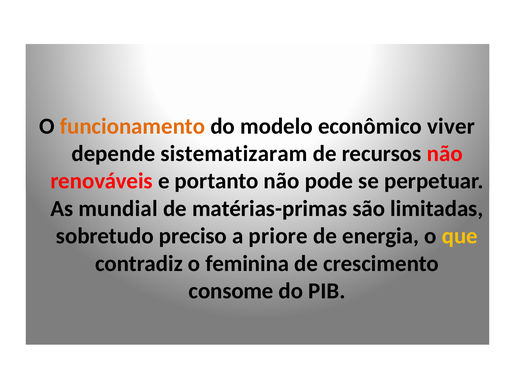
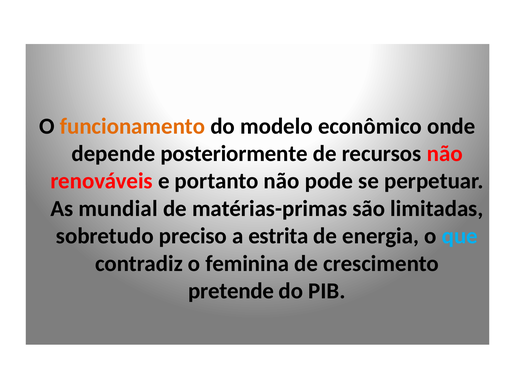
viver: viver -> onde (451, 126)
sistematizaram: sistematizaram -> posteriormente (234, 154)
priore: priore -> estrita (278, 236)
que colour: yellow -> light blue (460, 236)
consome: consome -> pretende (231, 291)
